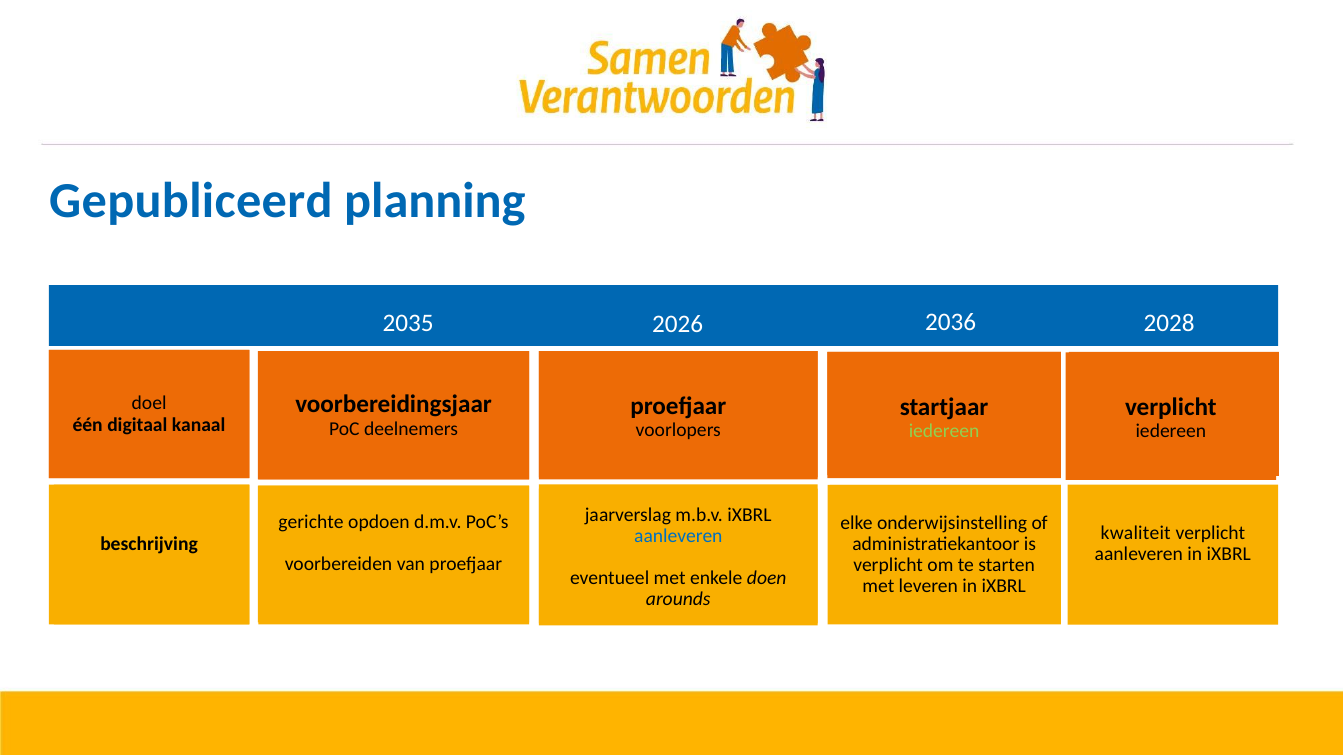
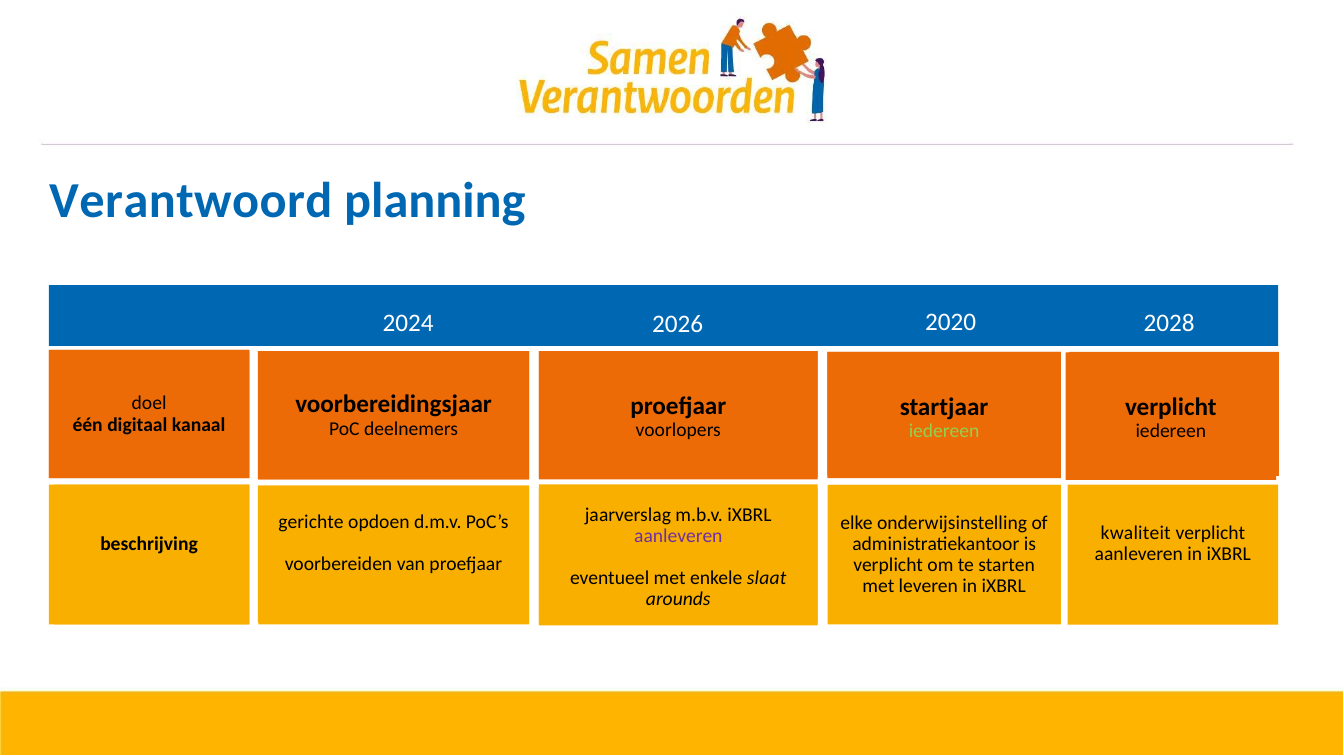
Gepubliceerd: Gepubliceerd -> Verantwoord (191, 201)
2035: 2035 -> 2024 (408, 323)
2036: 2036 -> 2020 (951, 323)
aanleveren colour: blue -> purple (678, 536)
doen: doen -> slaat (767, 578)
